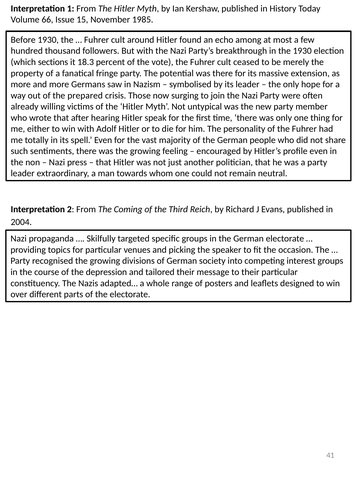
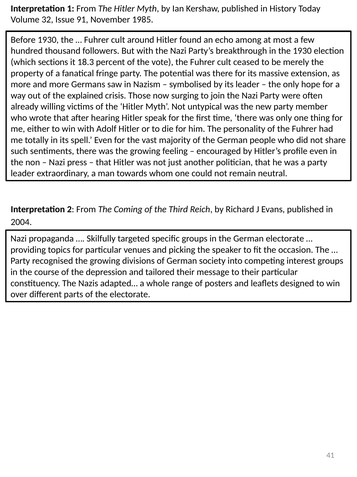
66: 66 -> 32 (47, 20)
15: 15 -> 91 (82, 20)
prepared: prepared -> explained (85, 95)
